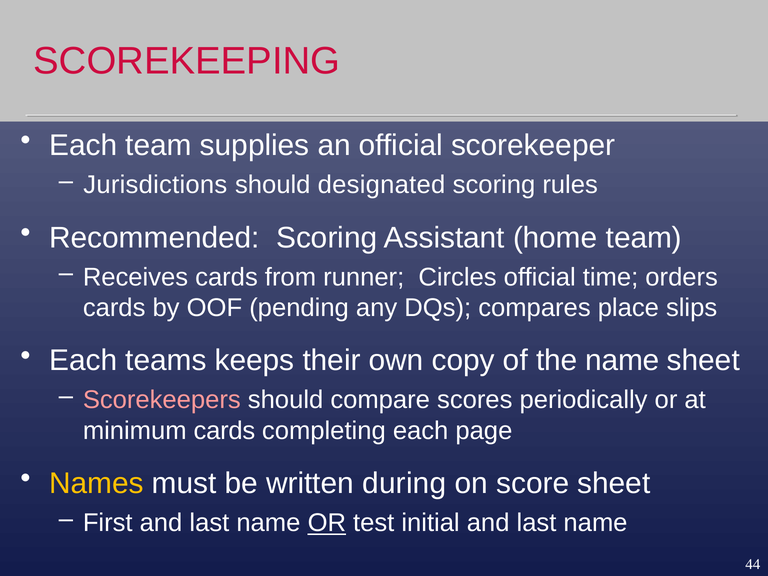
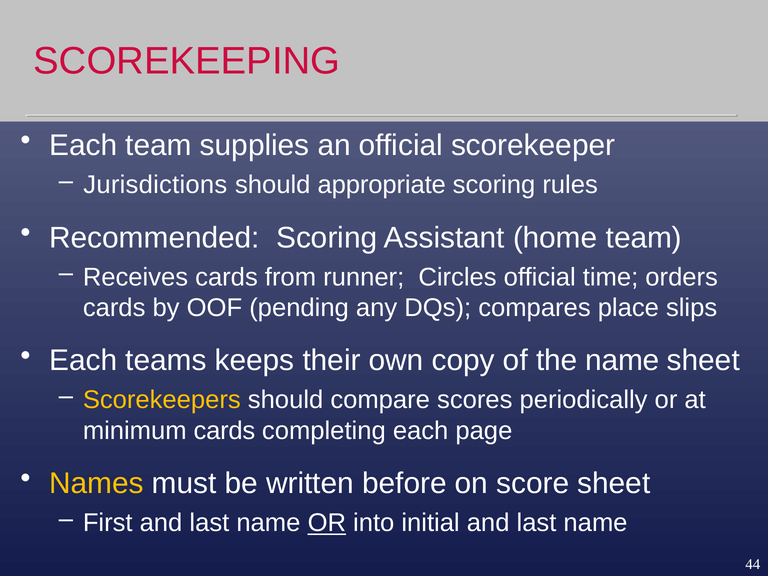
designated: designated -> appropriate (382, 185)
Scorekeepers colour: pink -> yellow (162, 400)
during: during -> before (404, 483)
test: test -> into (374, 523)
